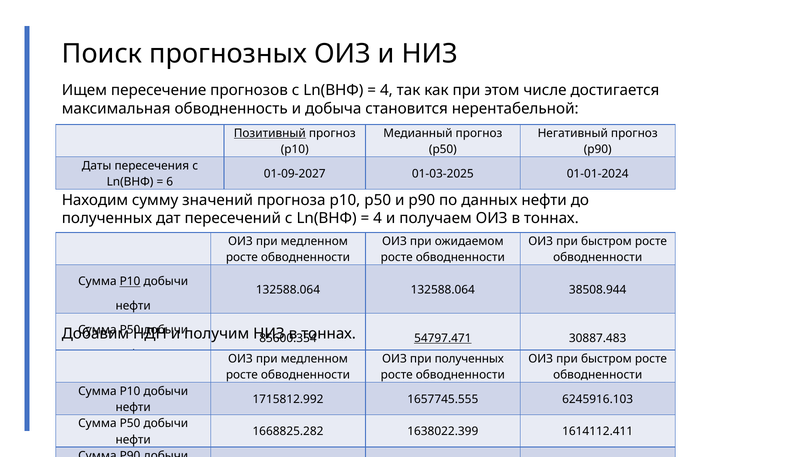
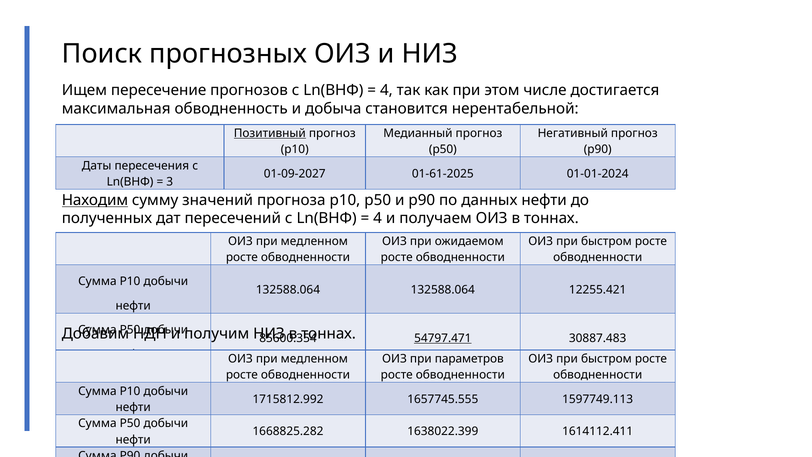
01-03-2025: 01-03-2025 -> 01-61-2025 (443, 174)
6: 6 -> 3 (170, 182)
Находим underline: none -> present (95, 200)
P10 underline: present -> none (130, 281)
38508.944: 38508.944 -> 12255.421 (598, 290)
при полученных: полученных -> параметров (469, 359)
6245916.103: 6245916.103 -> 1597749.113 (598, 399)
